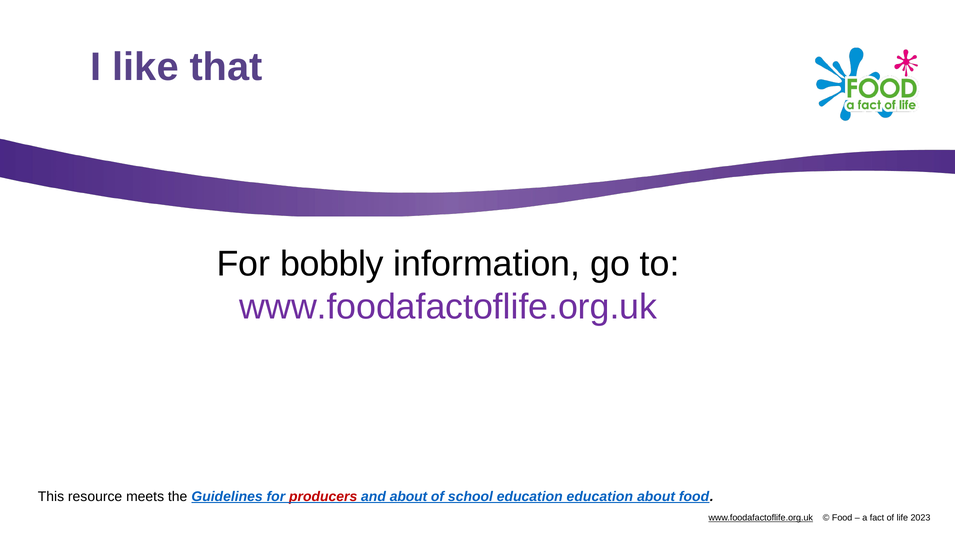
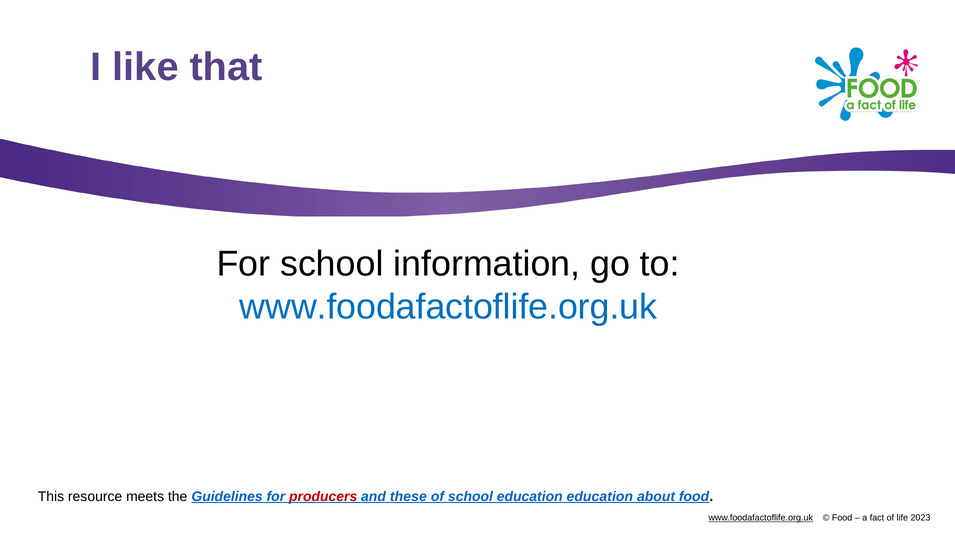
For bobbly: bobbly -> school (332, 264)
www.foodafactoflife.org.uk colour: purple -> blue (448, 307)
and about: about -> these (408, 497)
